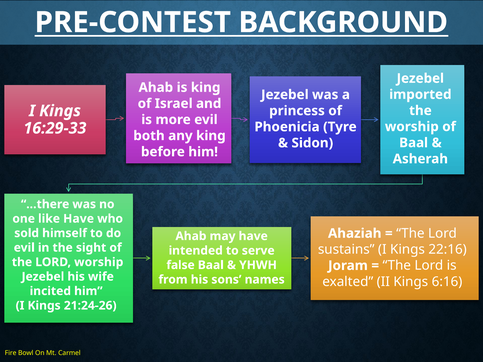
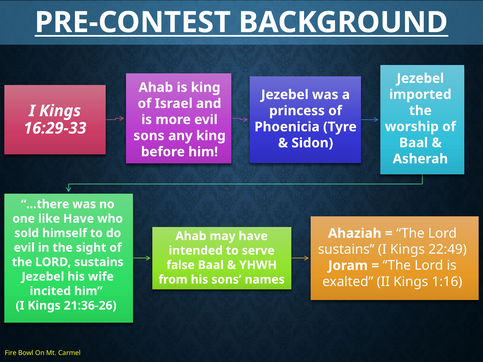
both: both -> sons (149, 136)
22:16: 22:16 -> 22:49 (448, 250)
worship: worship -> sustains (99, 262)
6:16: 6:16 -> 1:16 (447, 282)
21:24-26: 21:24-26 -> 21:36-26 (90, 306)
